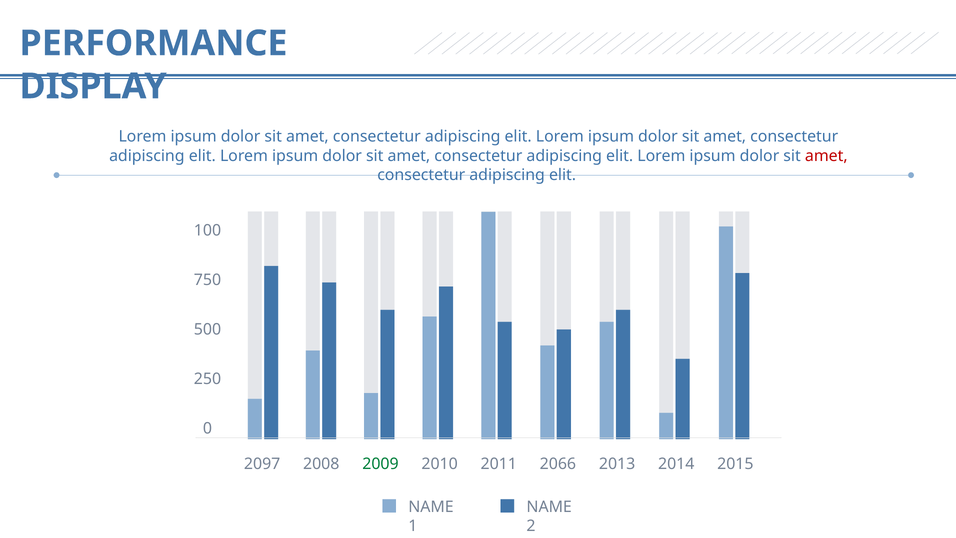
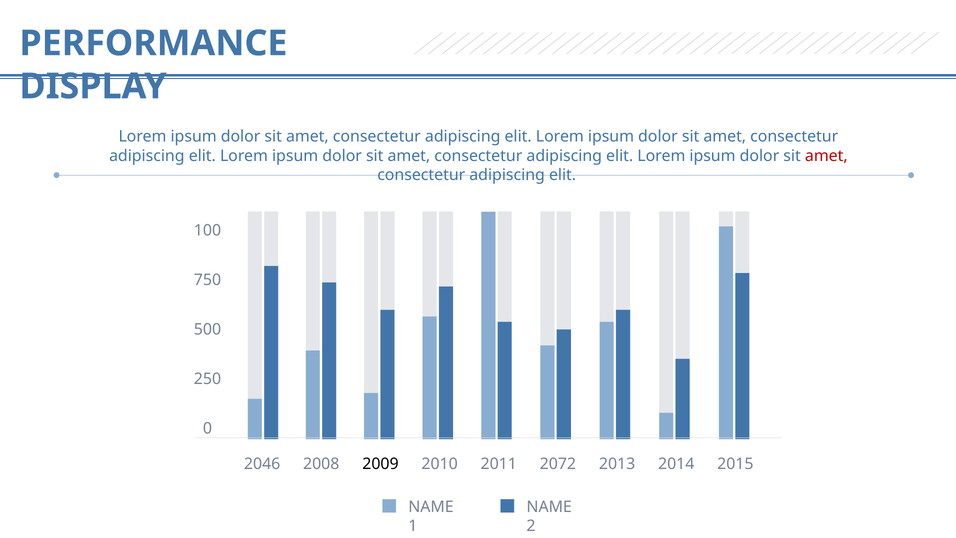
2097: 2097 -> 2046 (262, 464)
2009 colour: green -> black (381, 464)
2066: 2066 -> 2072 (558, 464)
